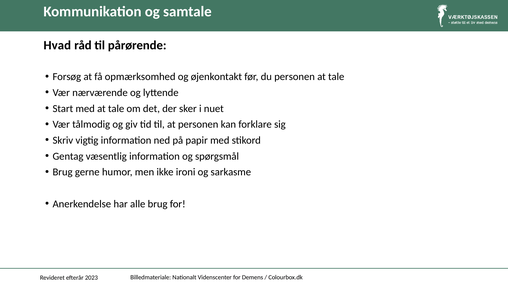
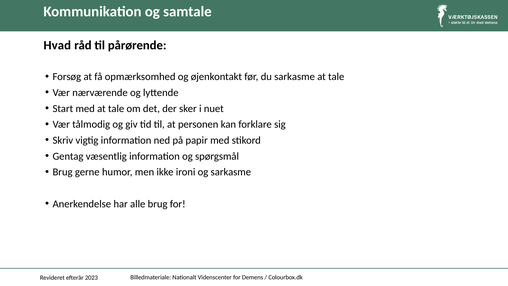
du personen: personen -> sarkasme (295, 77)
